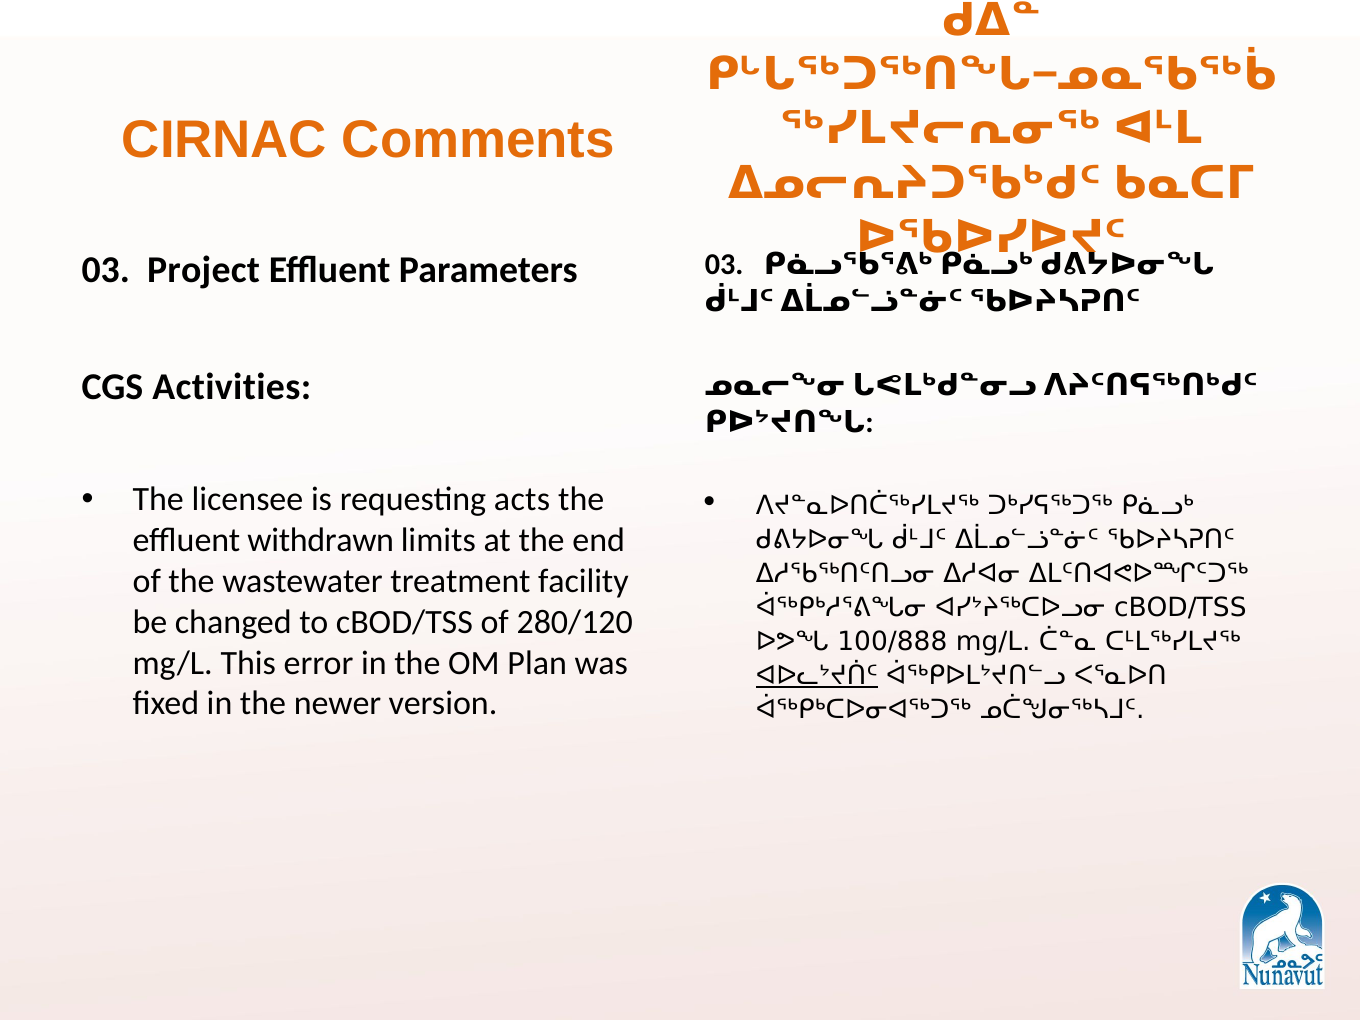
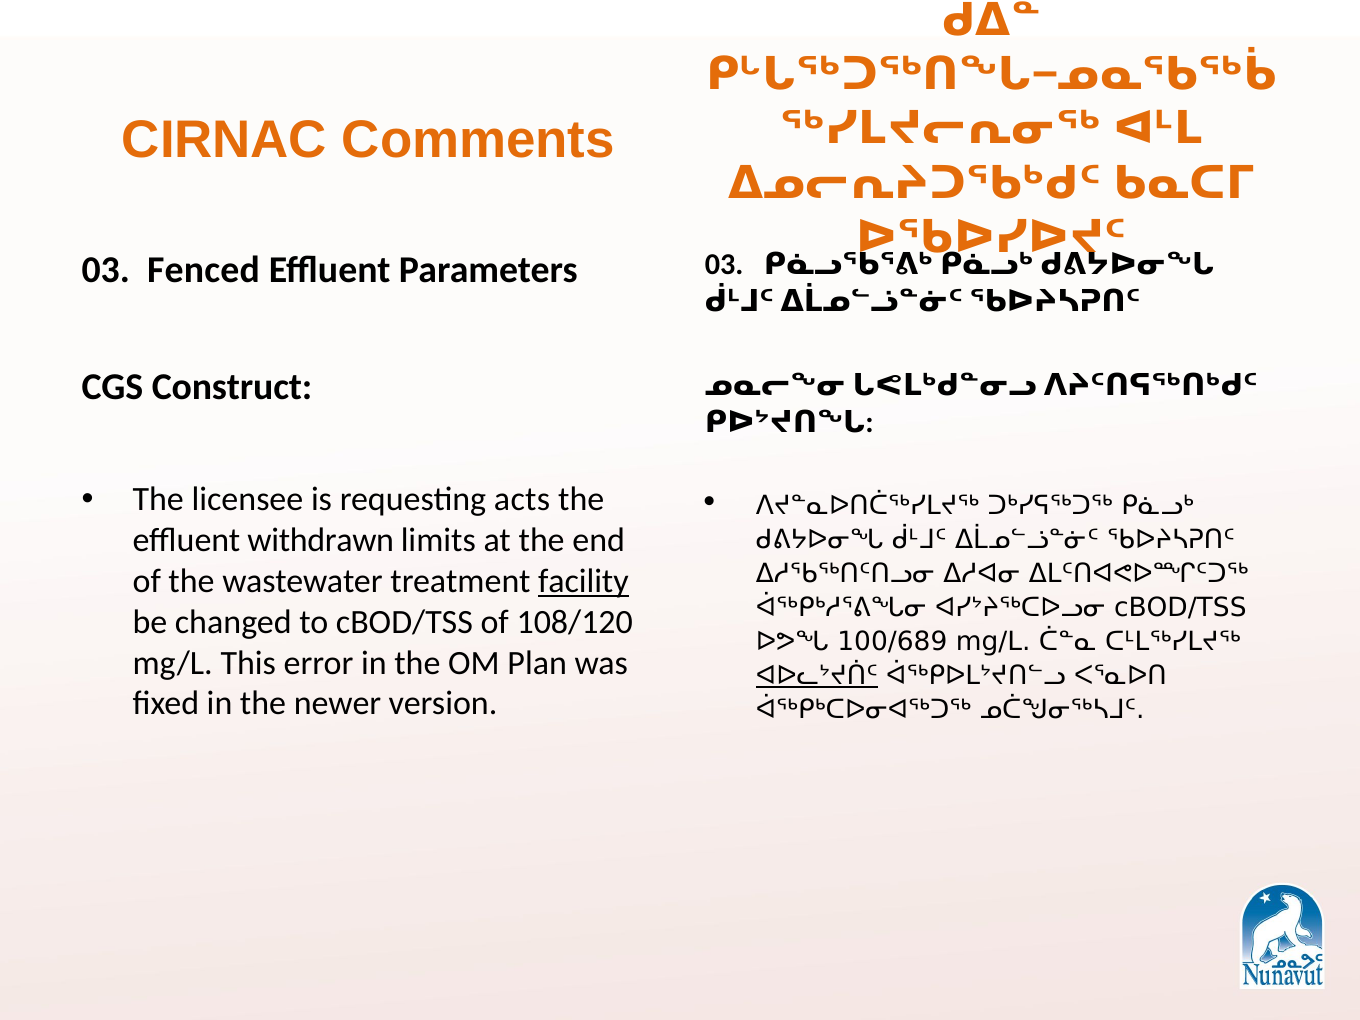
Project: Project -> Fenced (203, 270)
Activities: Activities -> Construct (232, 387)
facility underline: none -> present (583, 581)
280/120: 280/120 -> 108/120 (575, 622)
100/888: 100/888 -> 100/689 (892, 641)
